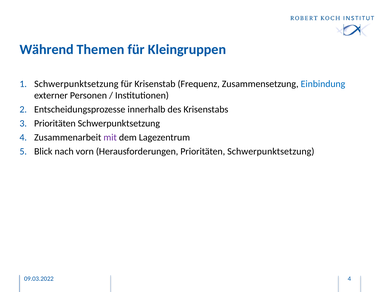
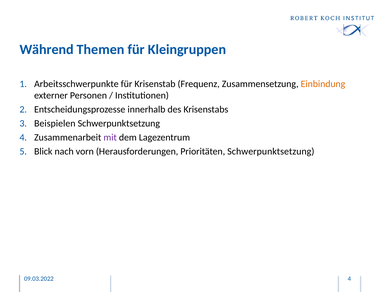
Schwerpunktsetzung: Schwerpunktsetzung -> Arbeitsschwerpunkte (76, 84)
Einbindung colour: blue -> orange (323, 84)
Prioritäten: Prioritäten -> Beispielen (55, 124)
